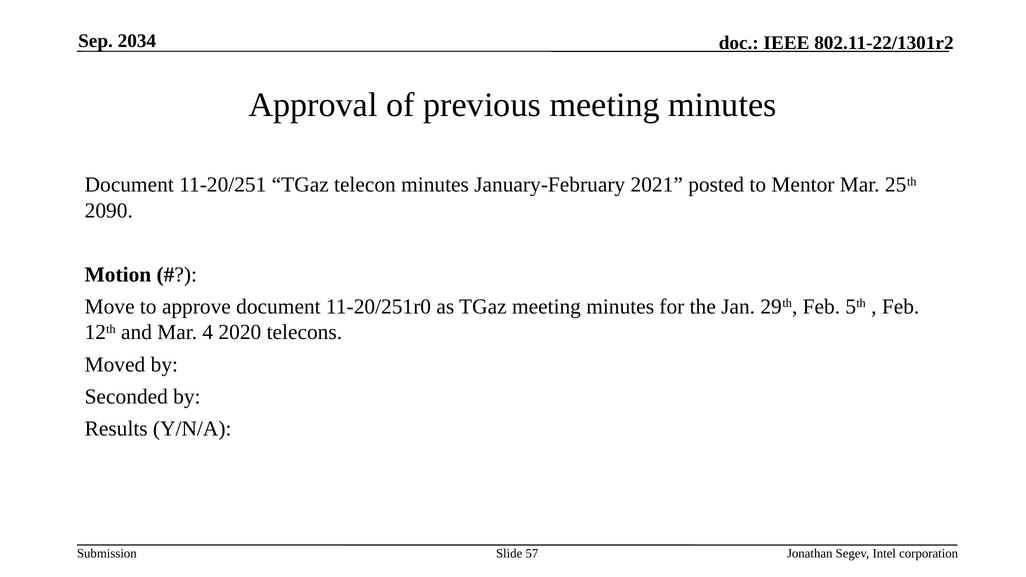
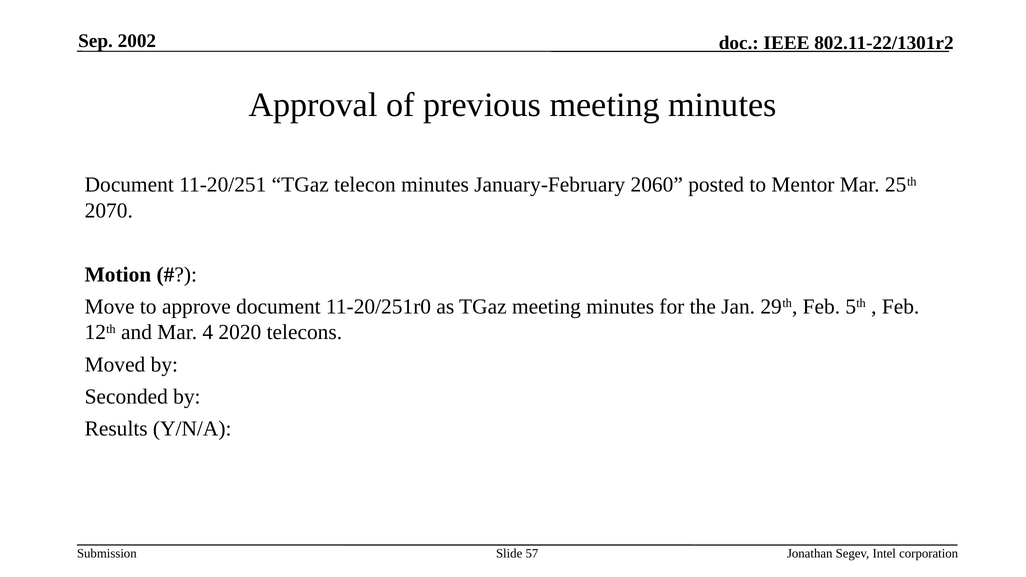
2034: 2034 -> 2002 (137, 41)
2021: 2021 -> 2060 (657, 185)
2090: 2090 -> 2070 (109, 211)
